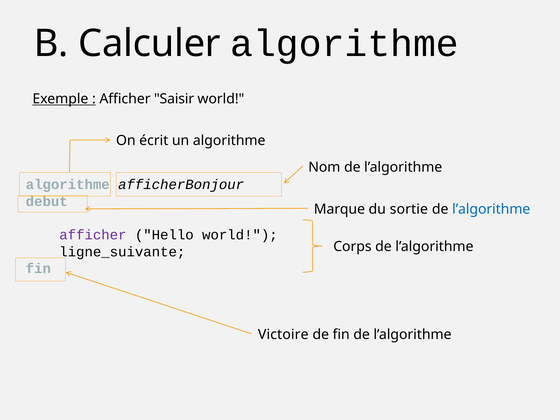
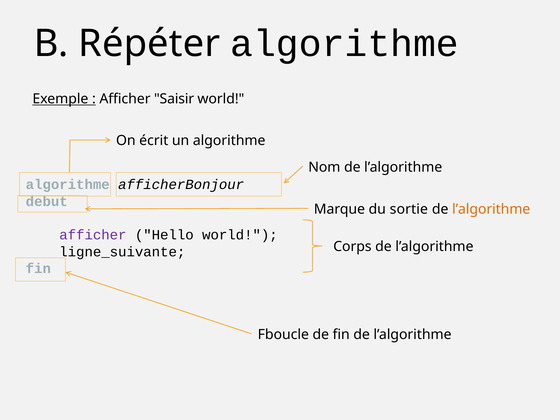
Calculer: Calculer -> Répéter (149, 44)
l’algorithme colour: blue -> orange (491, 209)
Victoire: Victoire -> Fboucle (283, 335)
